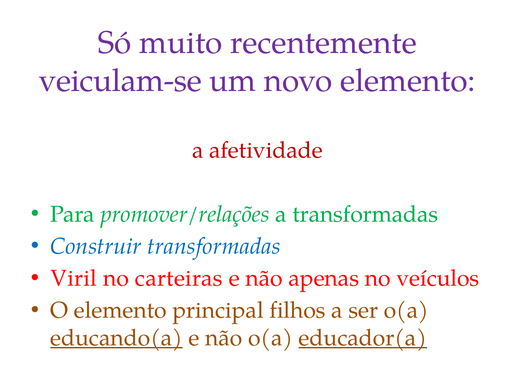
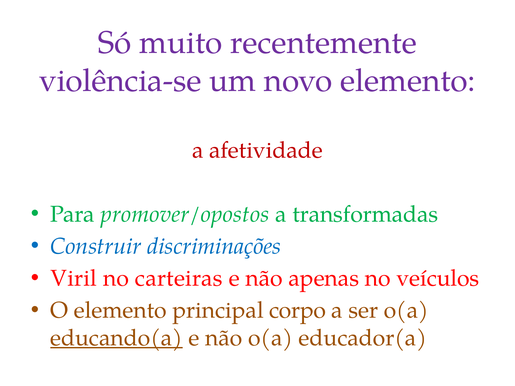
veiculam-se: veiculam-se -> violência-se (120, 81)
promover/relações: promover/relações -> promover/opostos (185, 214)
Construir transformadas: transformadas -> discriminações (214, 246)
filhos: filhos -> corpo (298, 311)
educador(a underline: present -> none (363, 338)
